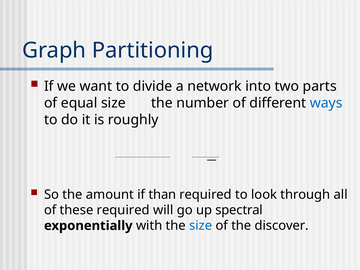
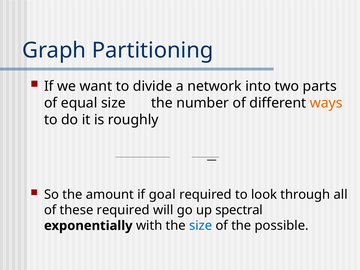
ways colour: blue -> orange (326, 103)
than: than -> goal (162, 195)
discover: discover -> possible (282, 226)
